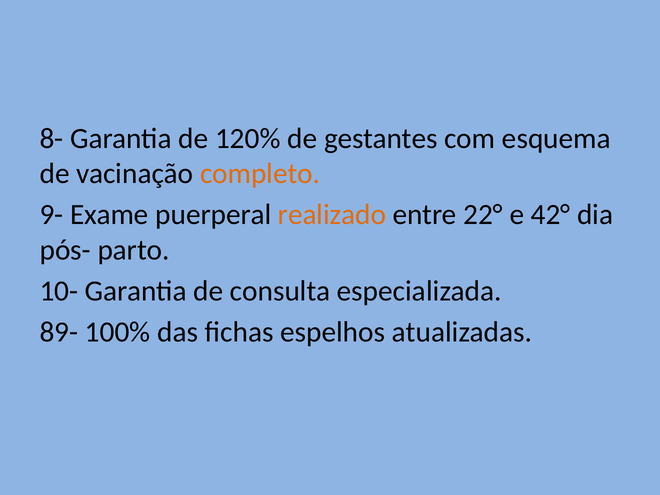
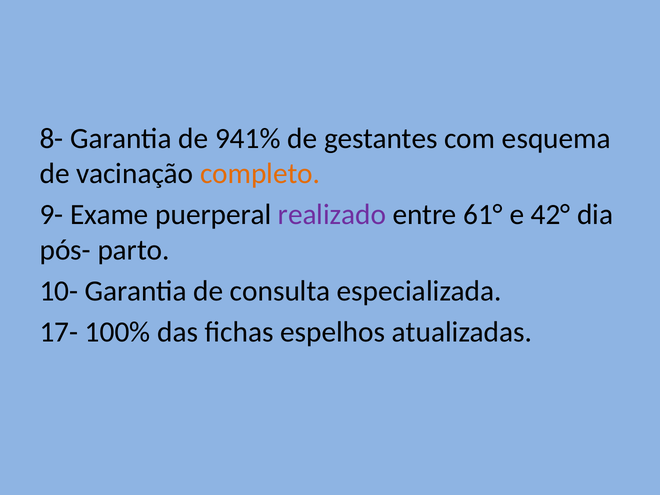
120%: 120% -> 941% (248, 138)
realizado colour: orange -> purple (332, 215)
22°: 22° -> 61° (483, 215)
89-: 89- -> 17- (59, 332)
